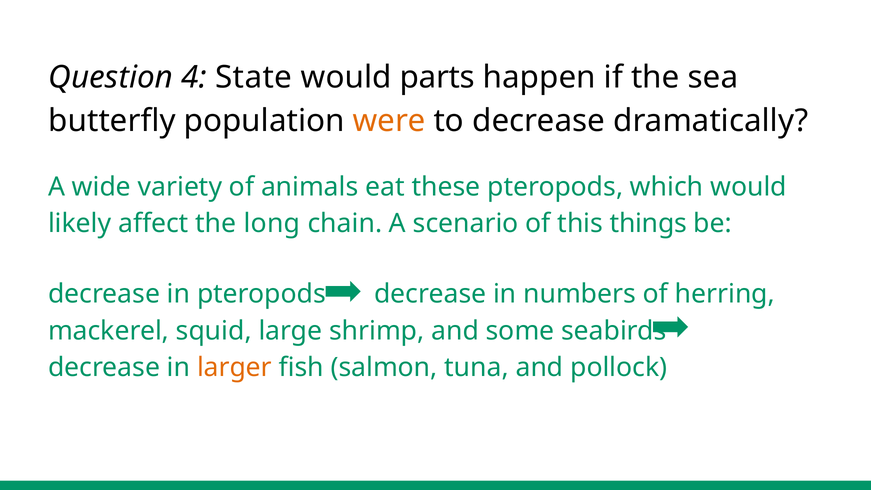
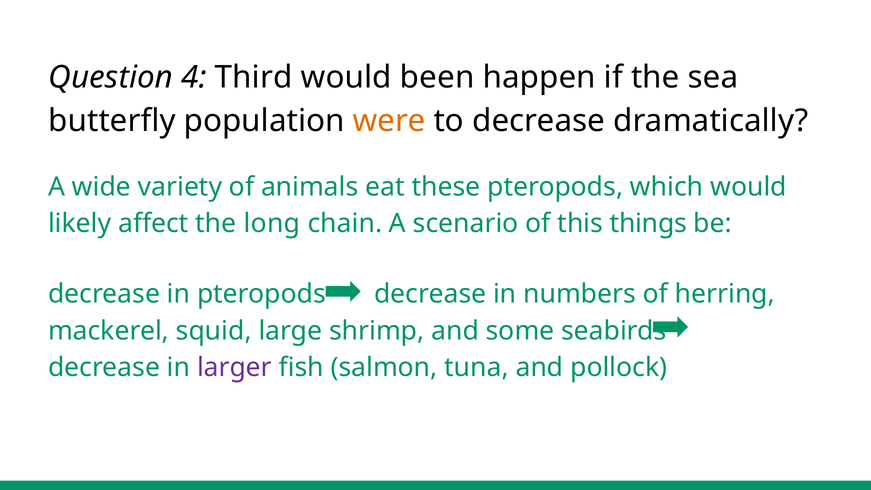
State: State -> Third (254, 77)
parts: parts -> been (437, 77)
larger colour: orange -> purple (234, 367)
